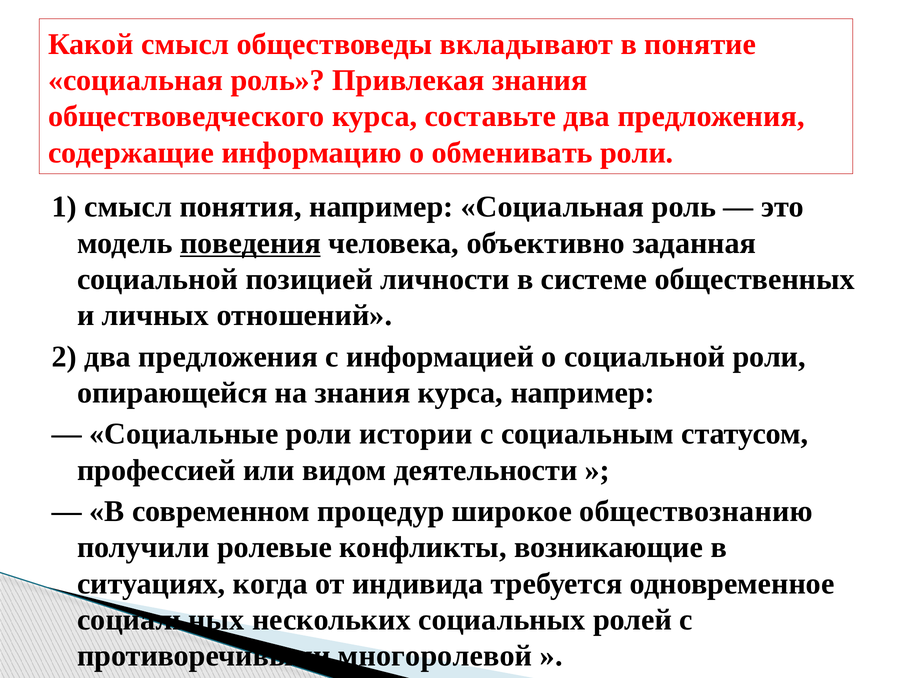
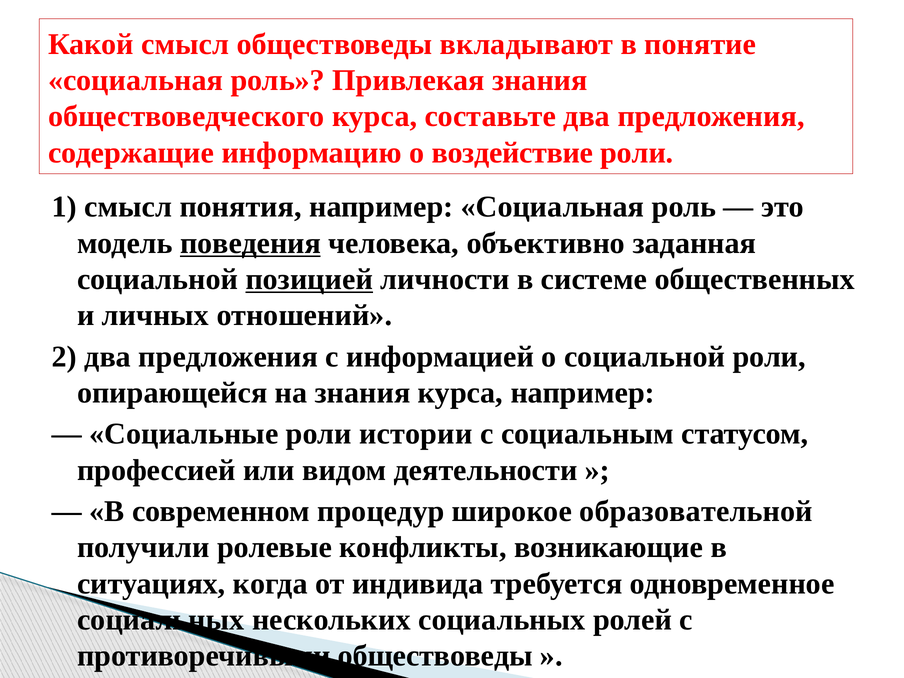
обменивать: обменивать -> воздействие (512, 153)
позицией underline: none -> present (309, 279)
обществознанию: обществознанию -> образовательной (696, 511)
противоречивыми многоролевой: многоролевой -> обществоведы (435, 656)
